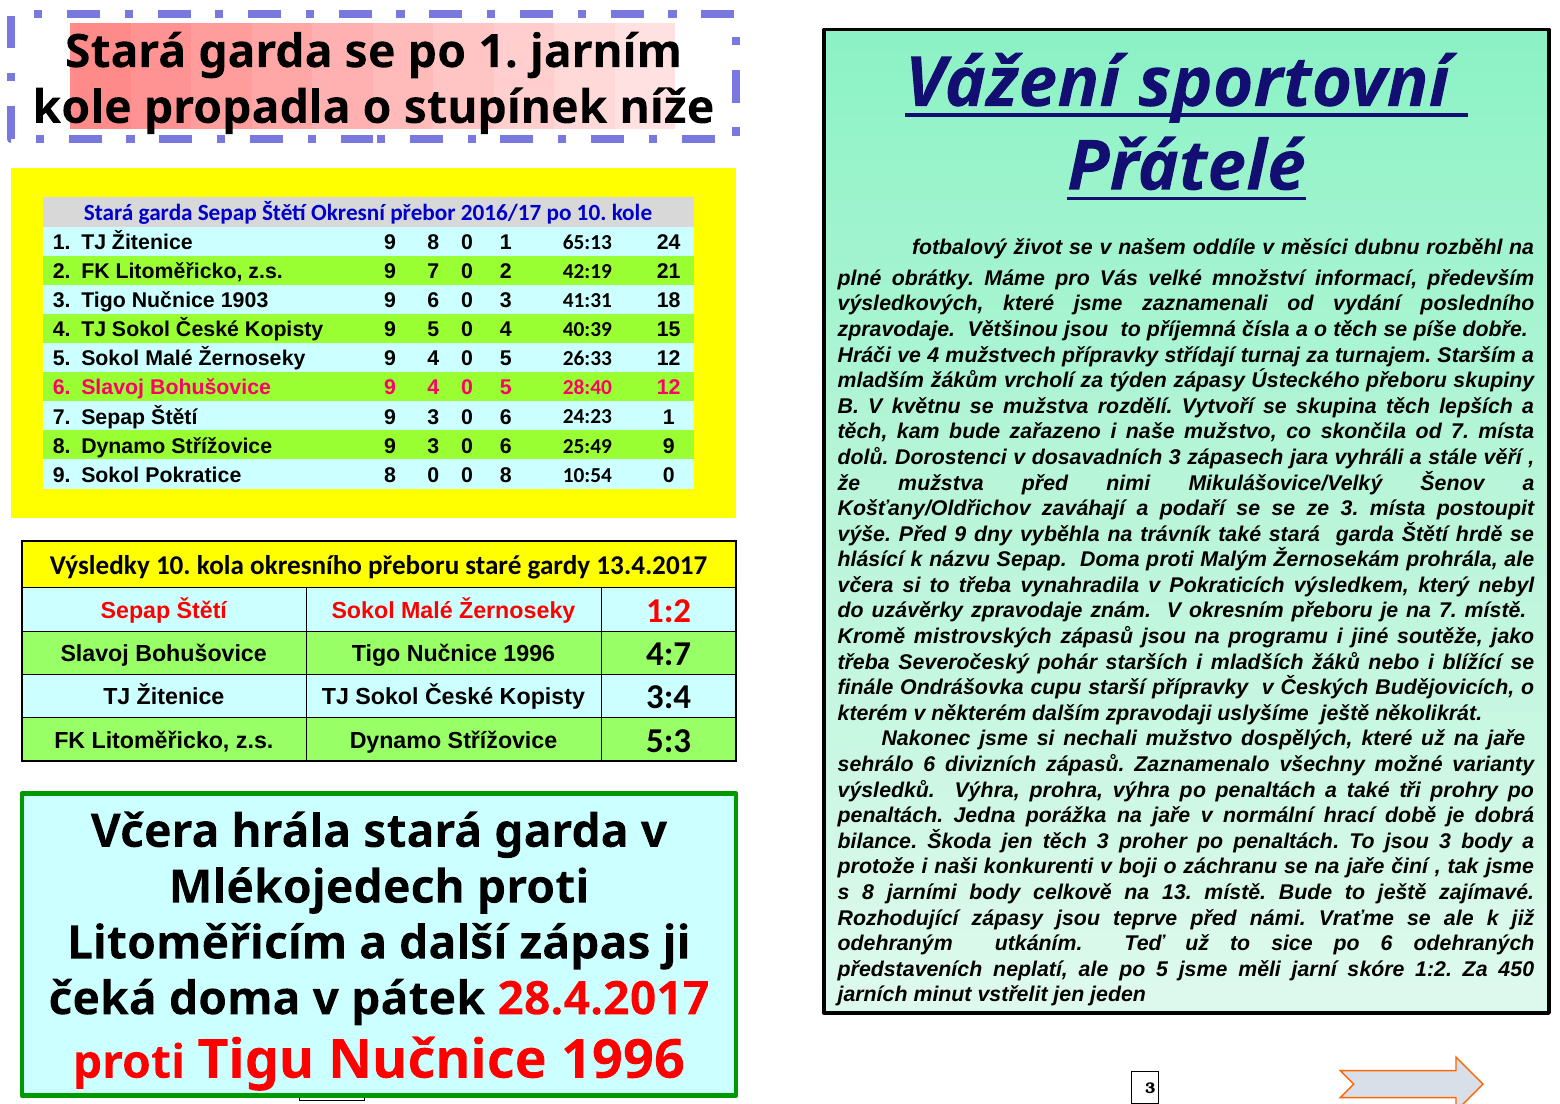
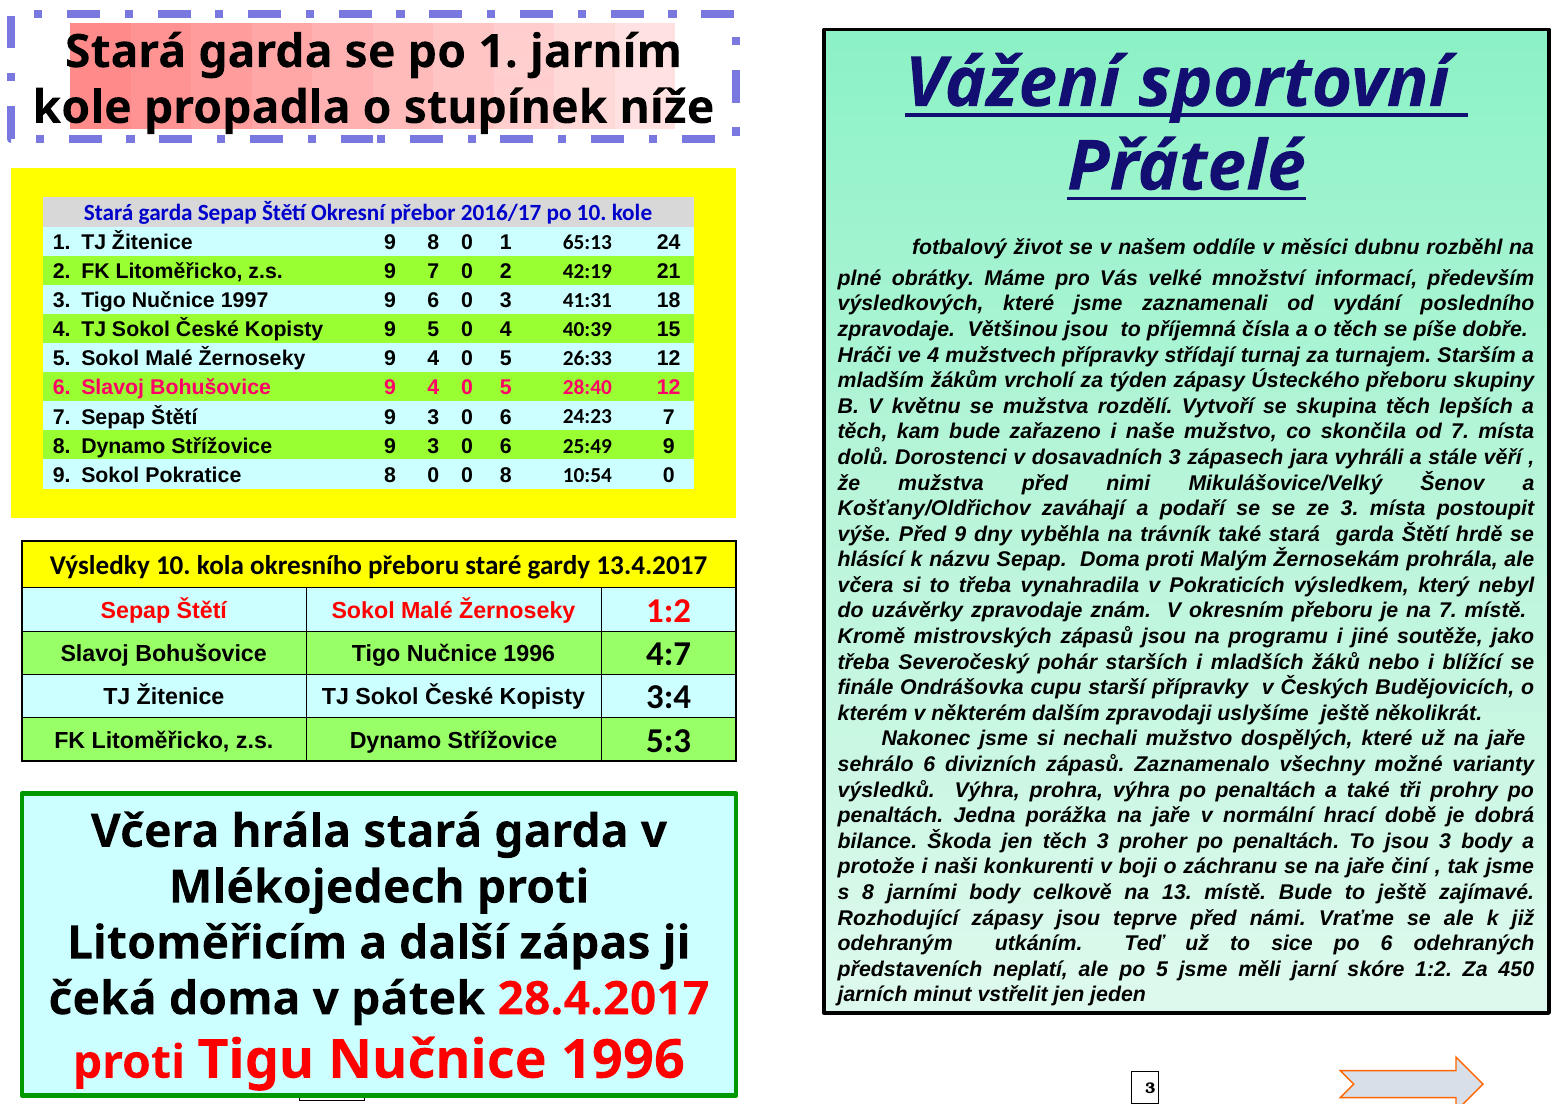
1903: 1903 -> 1997 (245, 301)
24:23 1: 1 -> 7 (669, 417)
